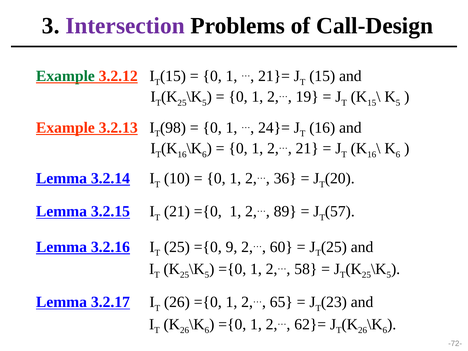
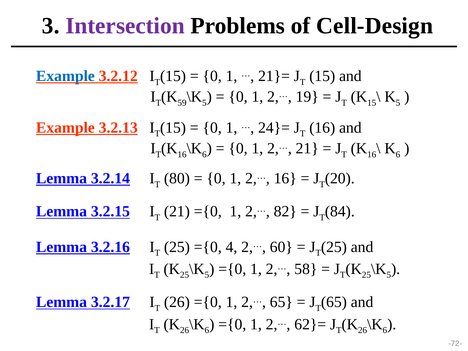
Call-Design: Call-Design -> Cell-Design (375, 26)
Example colour: green -> blue (65, 76)
25: 25 -> 59 (182, 103)
98: 98 -> 15 (173, 128)
10: 10 -> 80 (177, 178)
2,… 36: 36 -> 16 (285, 178)
89: 89 -> 82 (285, 211)
57: 57 -> 84 (340, 211)
9: 9 -> 4 (231, 247)
23: 23 -> 65 (334, 302)
